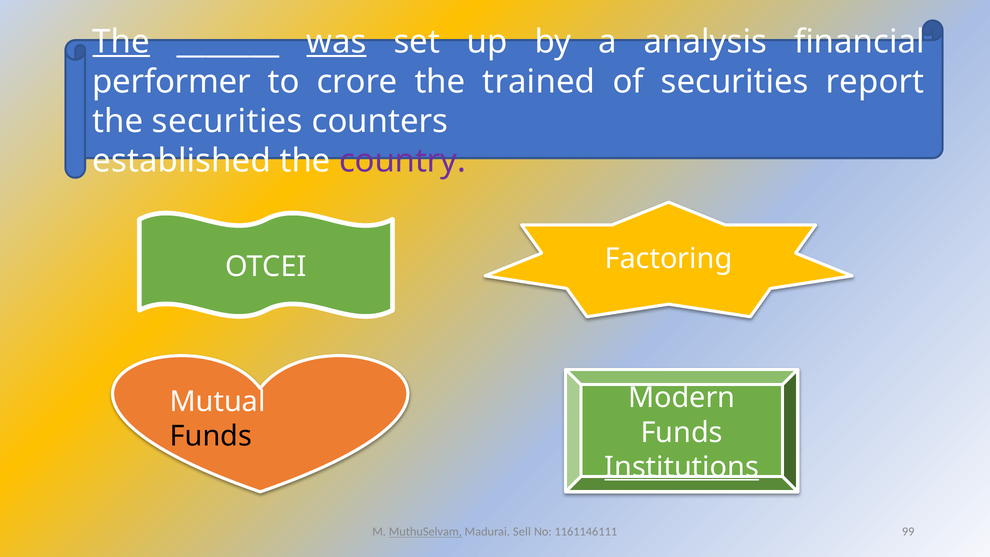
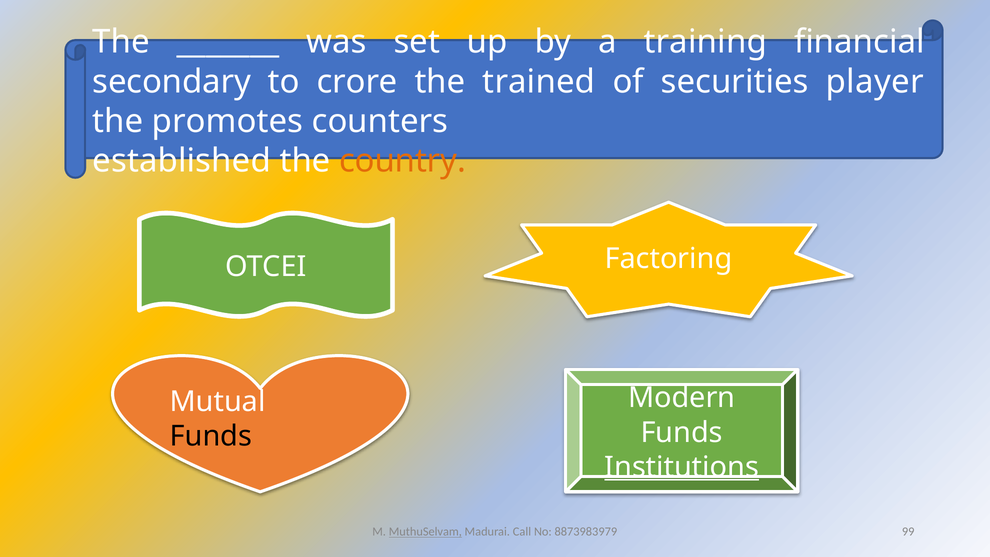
The underline: present -> none (121, 42)
was underline: present -> none (336, 42)
analysis: analysis -> training (705, 42)
performer: performer -> secondary (172, 82)
report: report -> player (875, 82)
the securities: securities -> promotes (227, 121)
country colour: purple -> orange (403, 161)
Sell: Sell -> Call (522, 532)
1161146111: 1161146111 -> 8873983979 (586, 532)
